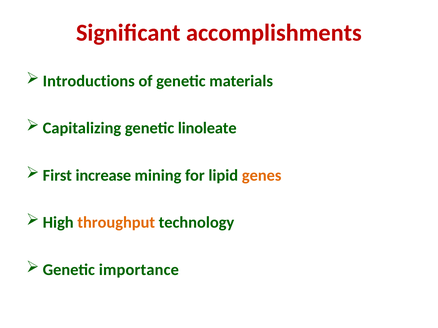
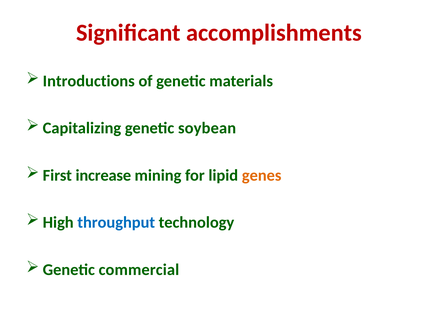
linoleate: linoleate -> soybean (207, 128)
throughput colour: orange -> blue (116, 223)
importance: importance -> commercial (139, 270)
